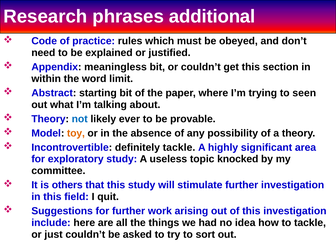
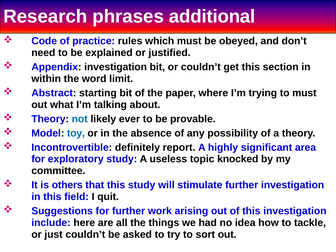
Appendix meaningless: meaningless -> investigation (116, 67)
to seen: seen -> must (304, 93)
toy colour: orange -> blue (76, 133)
definitely tackle: tackle -> report (179, 147)
